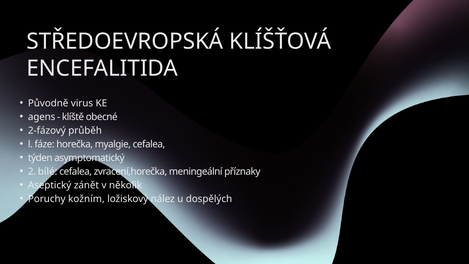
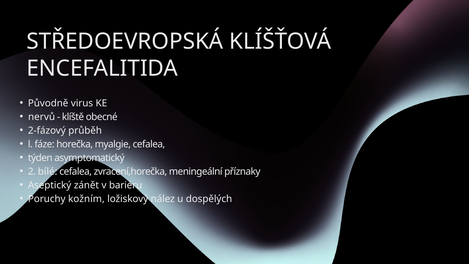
agens: agens -> nervů (42, 117)
několik: několik -> bariéru (126, 185)
